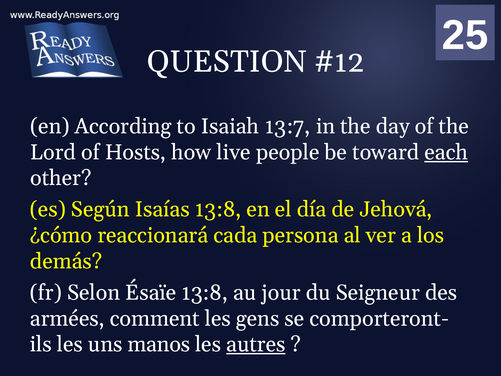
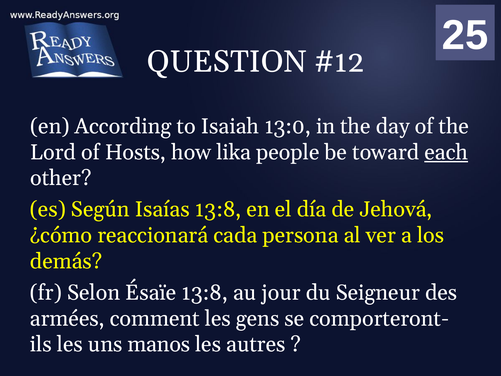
13:7: 13:7 -> 13:0 (288, 126)
live: live -> lika (234, 152)
autres underline: present -> none (256, 344)
